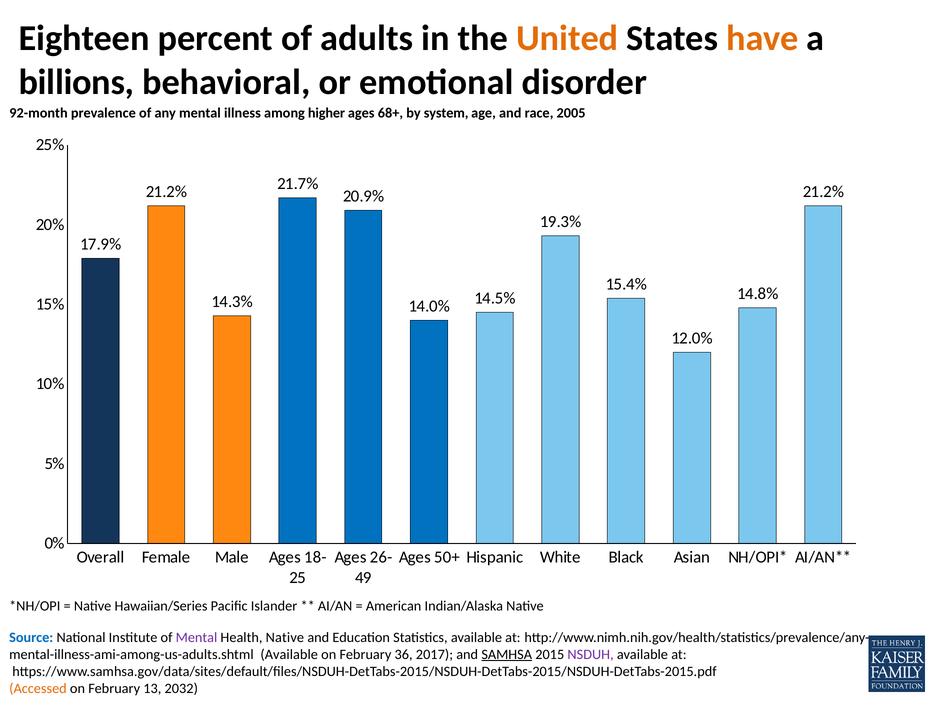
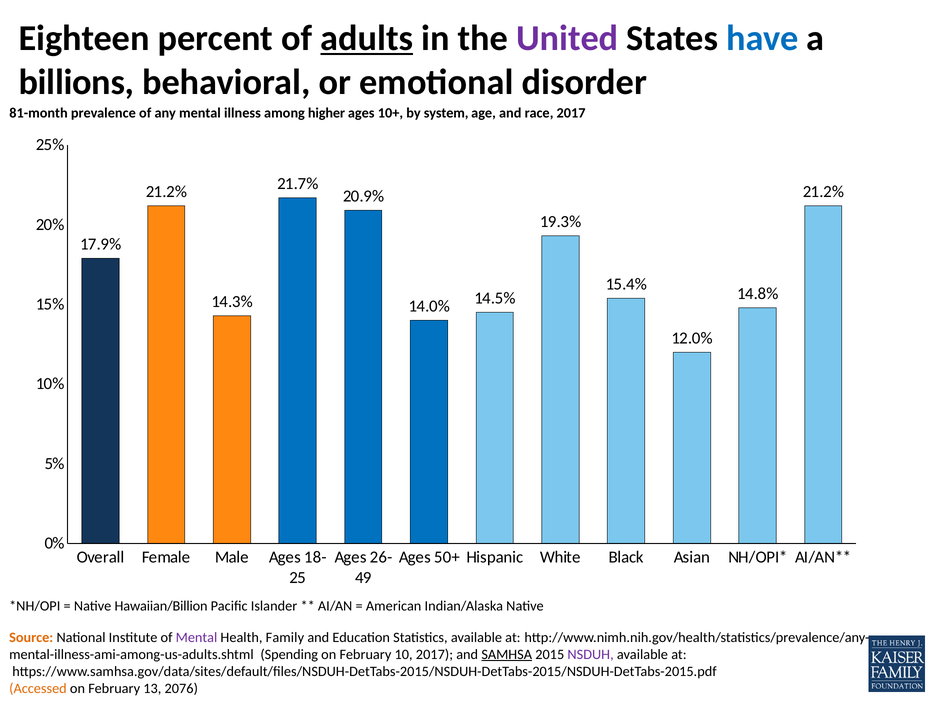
adults underline: none -> present (367, 38)
United colour: orange -> purple (567, 38)
have colour: orange -> blue (762, 38)
92-month: 92-month -> 81-month (39, 113)
68+: 68+ -> 10+ (390, 113)
race 2005: 2005 -> 2017 (571, 113)
Hawaiian/Series: Hawaiian/Series -> Hawaiian/Billion (161, 606)
Source colour: blue -> orange (31, 637)
Health Native: Native -> Family (285, 637)
Available: Available -> Spending (289, 654)
36: 36 -> 10 (404, 654)
2032: 2032 -> 2076 (181, 688)
